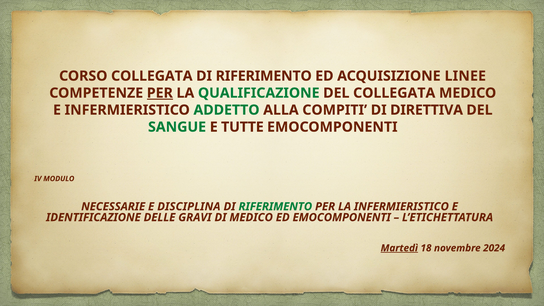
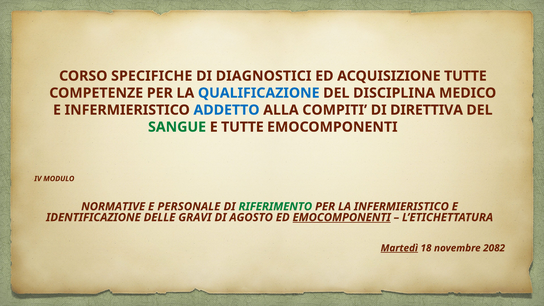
CORSO COLLEGATA: COLLEGATA -> SPECIFICHE (152, 76)
RIFERIMENTO: RIFERIMENTO -> DIAGNOSTICI (264, 76)
ACQUISIZIONE LINEE: LINEE -> TUTTE (465, 76)
PER underline: present -> none (160, 93)
QUALIFICAZIONE colour: green -> blue (259, 93)
DEL COLLEGATA: COLLEGATA -> DISCIPLINA (394, 93)
ADDETTO colour: green -> blue (226, 110)
NECESSARIE: NECESSARIE -> NORMATIVE (113, 207)
DISCIPLINA: DISCIPLINA -> PERSONALE (189, 207)
DI MEDICO: MEDICO -> AGOSTO (251, 217)
EMOCOMPONENTI underline: none -> present (342, 217)
2024: 2024 -> 2082 (494, 248)
